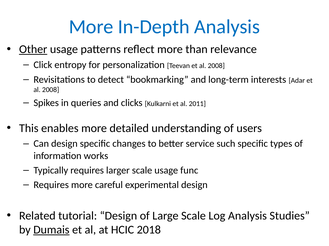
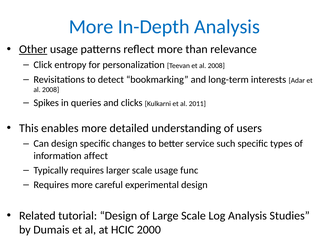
works: works -> affect (96, 156)
Dumais underline: present -> none (51, 231)
2018: 2018 -> 2000 (149, 231)
